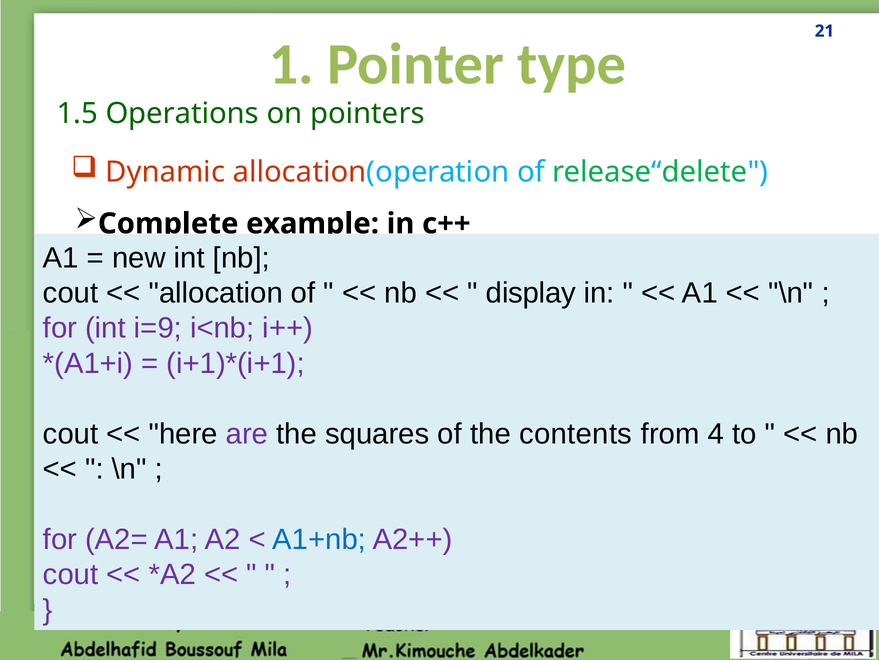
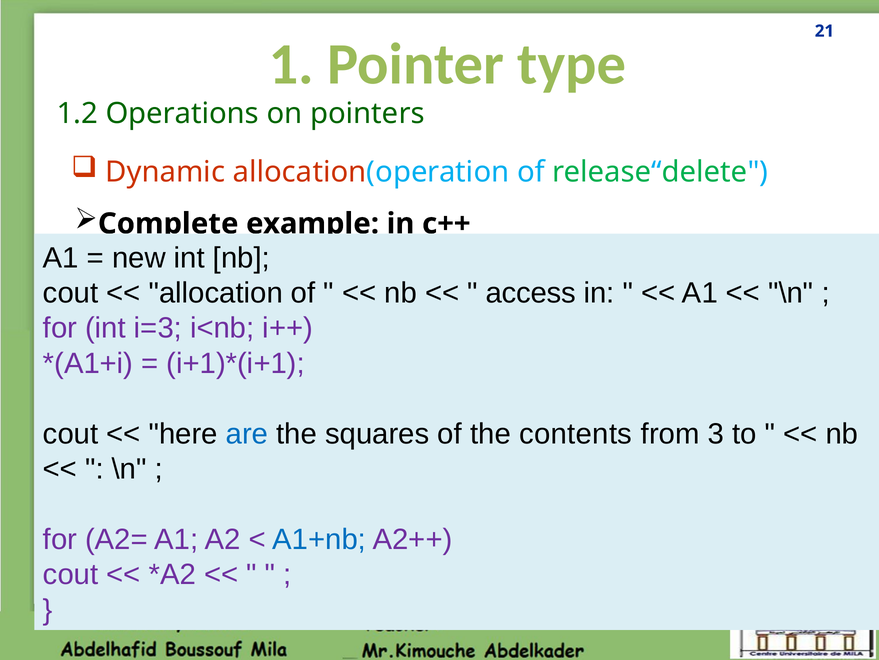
1.5: 1.5 -> 1.2 (77, 114)
display: display -> access (531, 293)
i=9: i=9 -> i=3 (158, 328)
are colour: purple -> blue (247, 433)
4: 4 -> 3 (716, 433)
